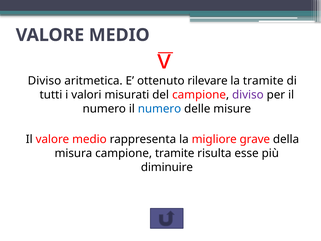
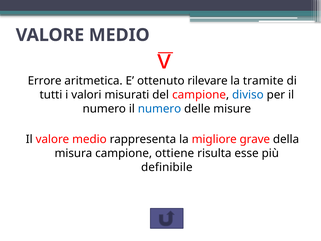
Diviso: Diviso -> Errore (45, 81)
diviso colour: purple -> blue (248, 95)
campione tramite: tramite -> ottiene (175, 153)
diminuire: diminuire -> definibile (167, 167)
